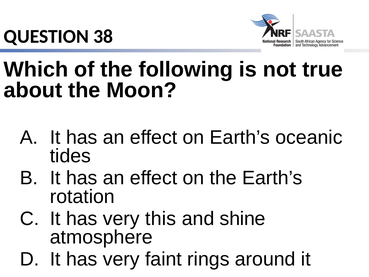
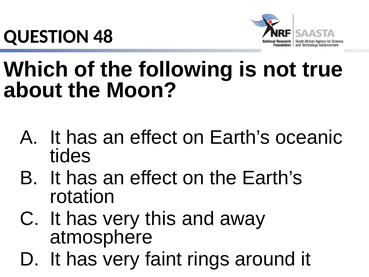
38: 38 -> 48 (103, 36)
shine: shine -> away (243, 218)
